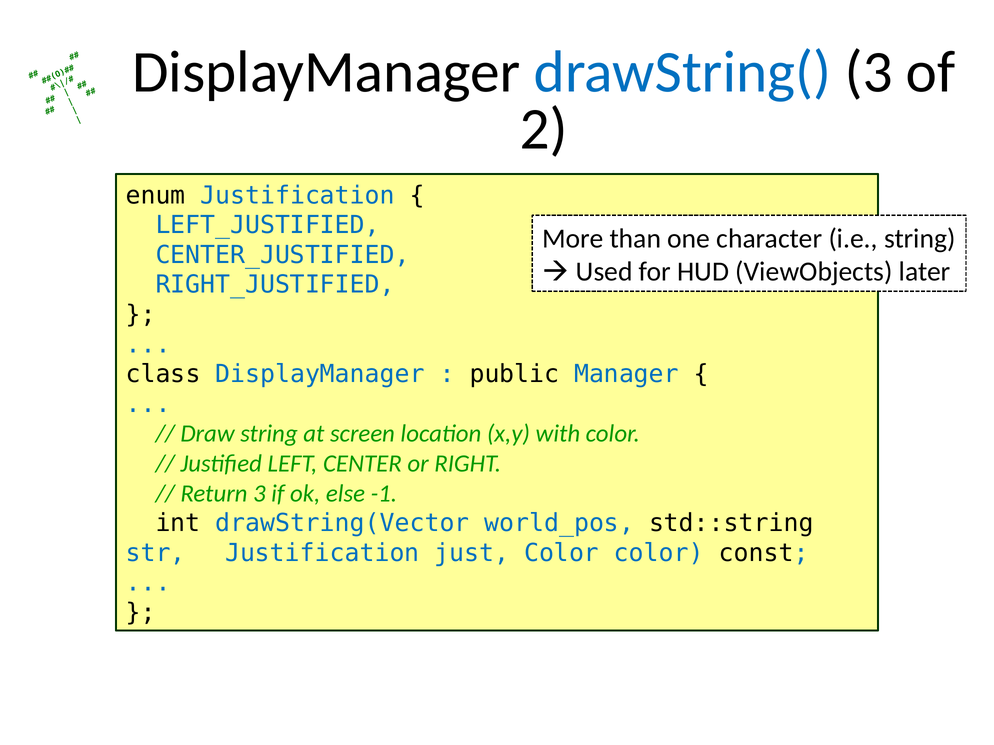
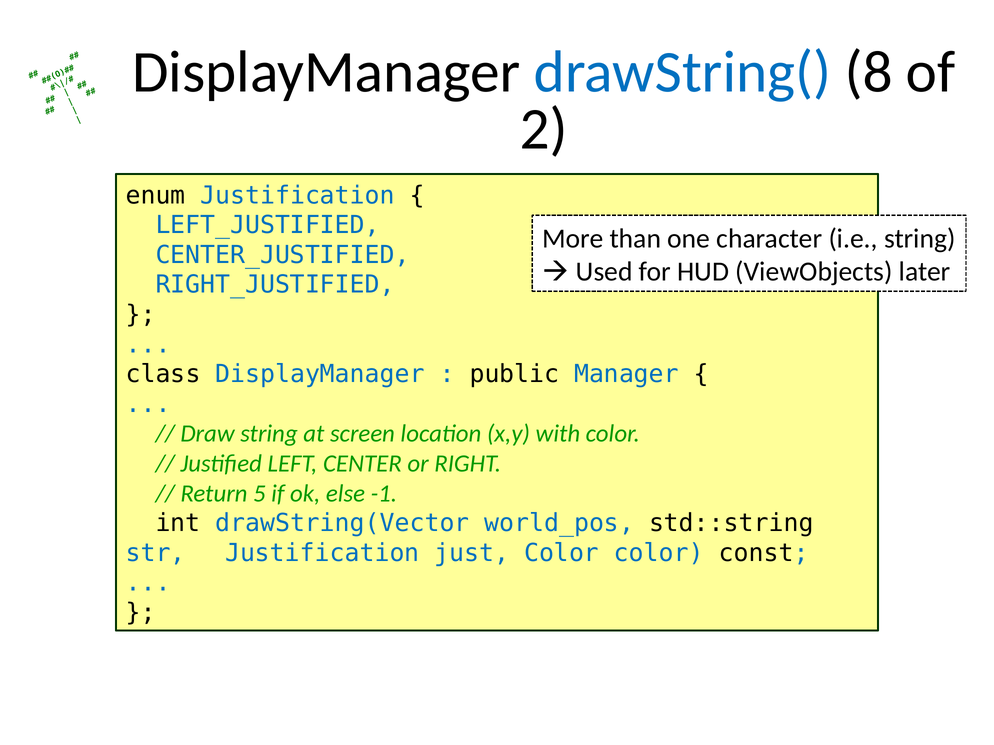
drawString( 3: 3 -> 8 (869, 72)
Return 3: 3 -> 5 (259, 494)
